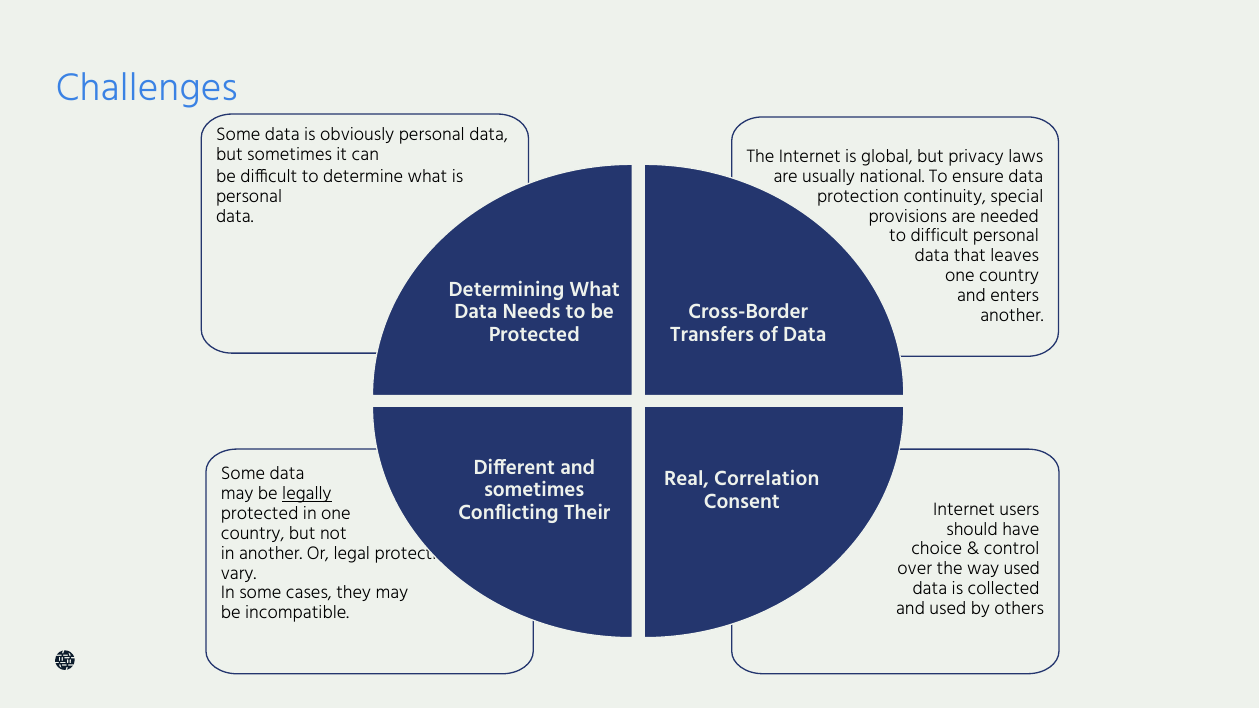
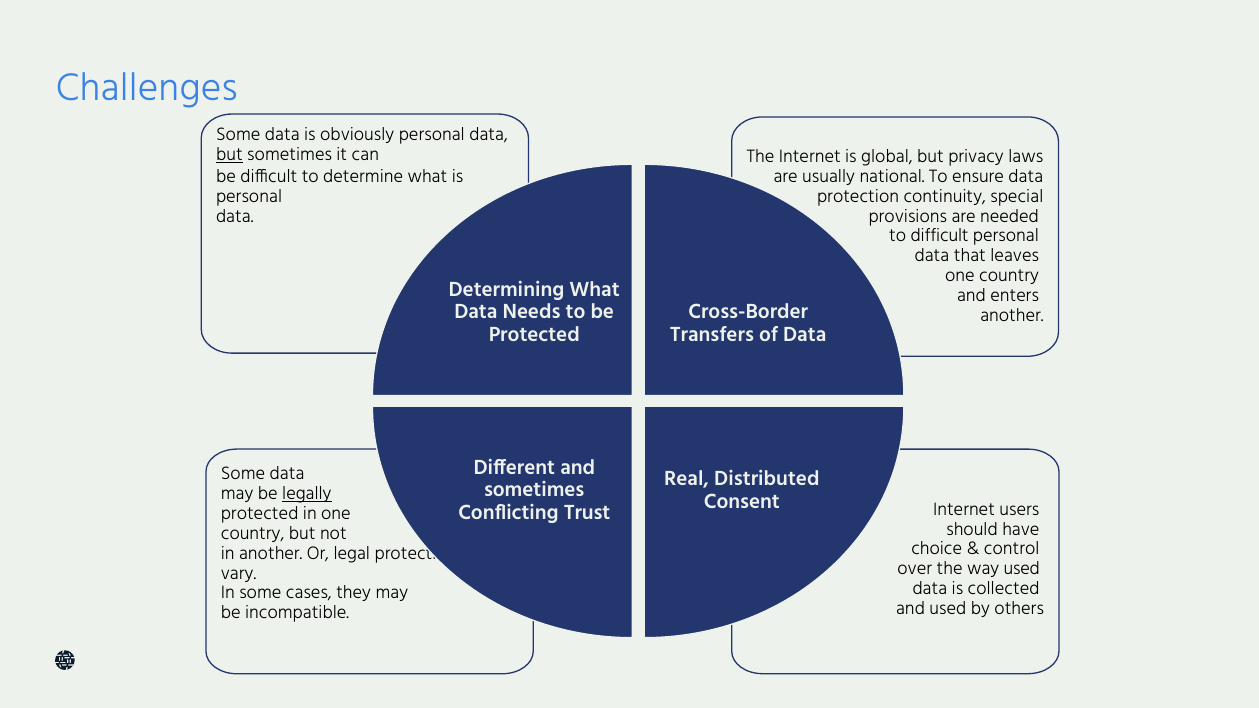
but underline: none -> present (229, 154)
Correlation: Correlation -> Distributed (767, 479)
Their: Their -> Trust (587, 513)
